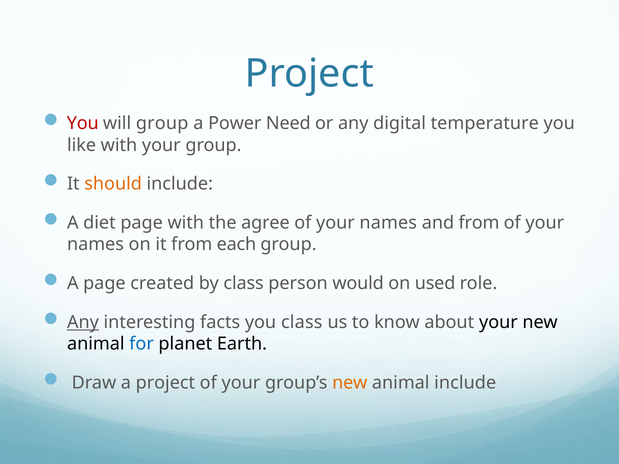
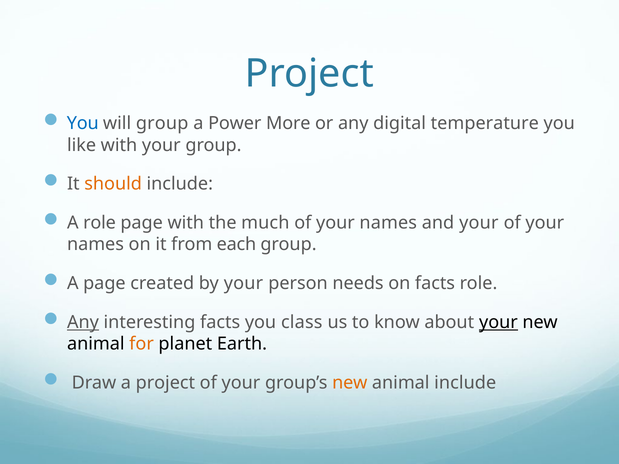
You colour: red -> blue (83, 124)
Need: Need -> More (288, 124)
A diet: diet -> role (100, 223)
agree: agree -> much (265, 223)
and from: from -> your (479, 223)
by class: class -> your (243, 283)
would: would -> needs (358, 283)
on used: used -> facts (435, 283)
your underline: none -> present (498, 322)
for colour: blue -> orange (142, 344)
